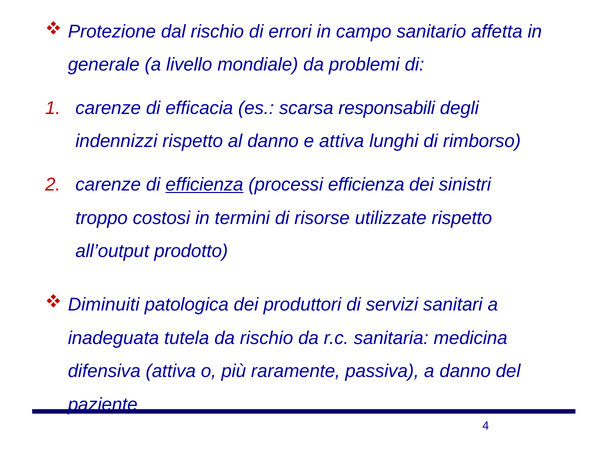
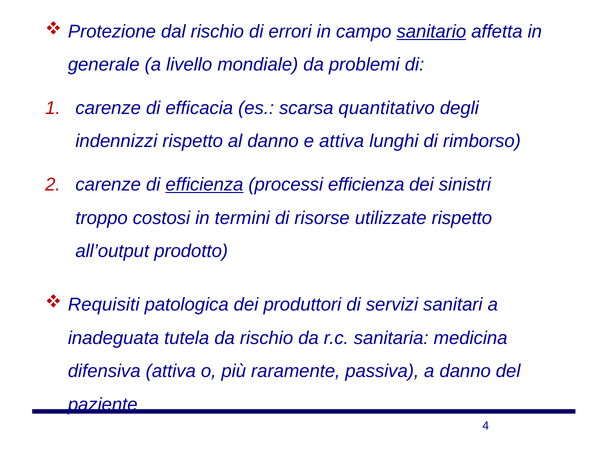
sanitario underline: none -> present (431, 31)
responsabili: responsabili -> quantitativo (387, 108)
Diminuiti: Diminuiti -> Requisiti (104, 305)
